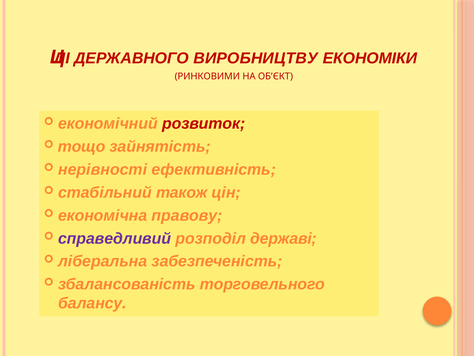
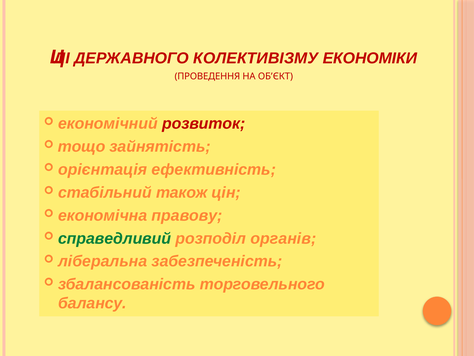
ВИРОБНИЦТВУ: ВИРОБНИЦТВУ -> КОЛЕКТИВІЗМУ (256, 58)
РИНКОВИМИ: РИНКОВИМИ -> ПРОВЕДЕННЯ (207, 76)
нерівності: нерівності -> орієнтація (103, 169)
справедливий colour: purple -> green (115, 238)
державі: державі -> органів (283, 238)
